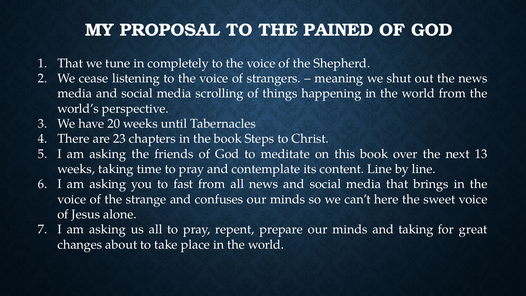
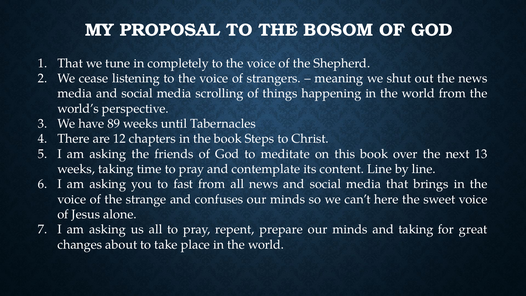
PAINED: PAINED -> BOSOM (338, 30)
20: 20 -> 89 (114, 124)
23: 23 -> 12 (119, 139)
